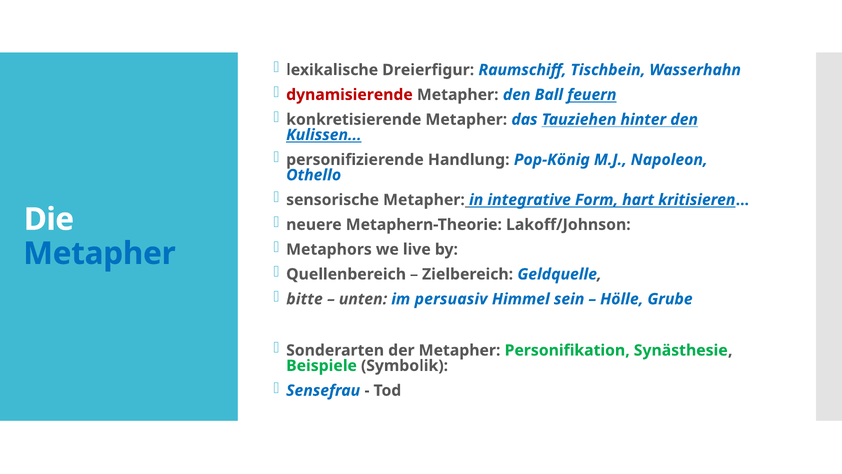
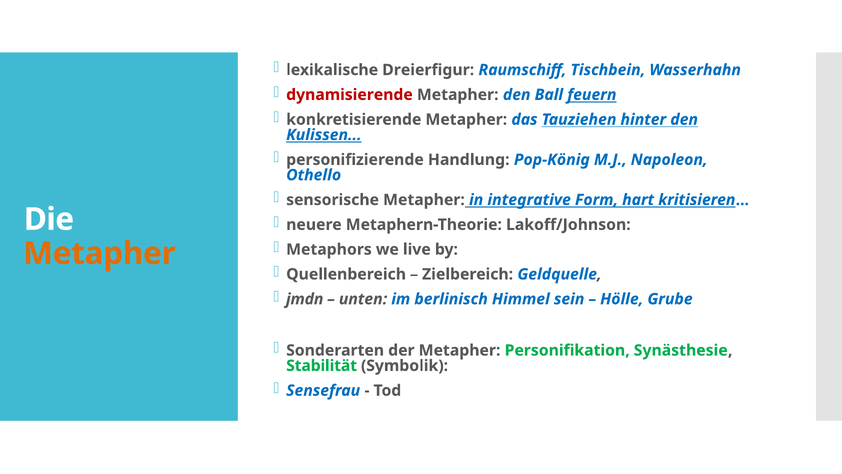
Metapher colour: blue -> orange (99, 253)
bitte: bitte -> jmdn (305, 299)
persuasiv: persuasiv -> berlinisch (451, 299)
Beispiele: Beispiele -> Stabilität (322, 365)
